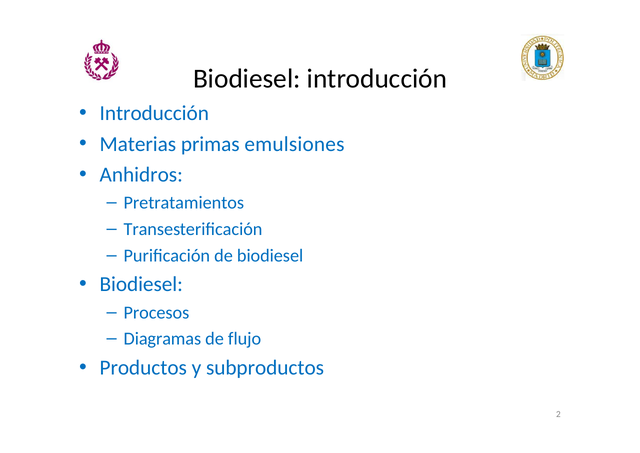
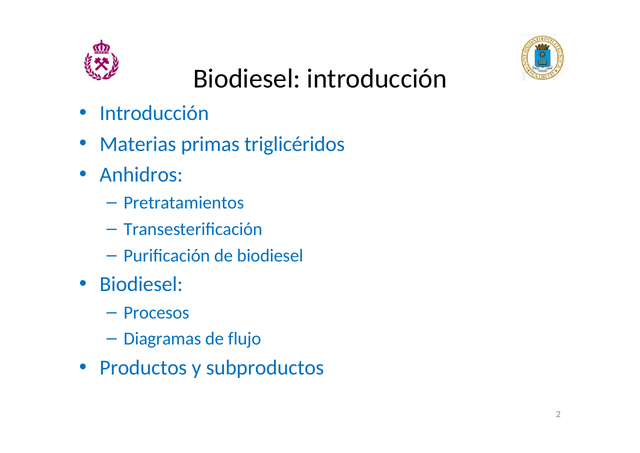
emulsiones: emulsiones -> triglicéridos (295, 144)
